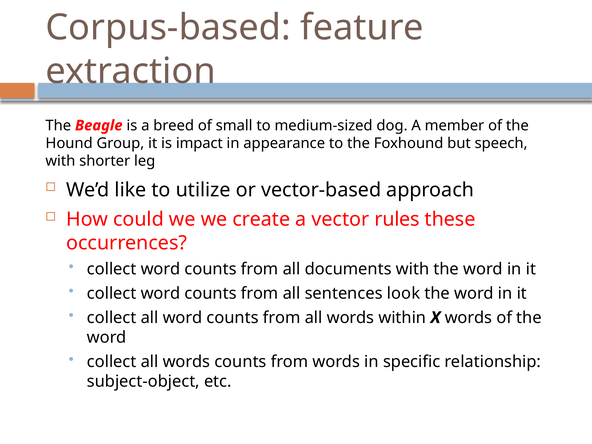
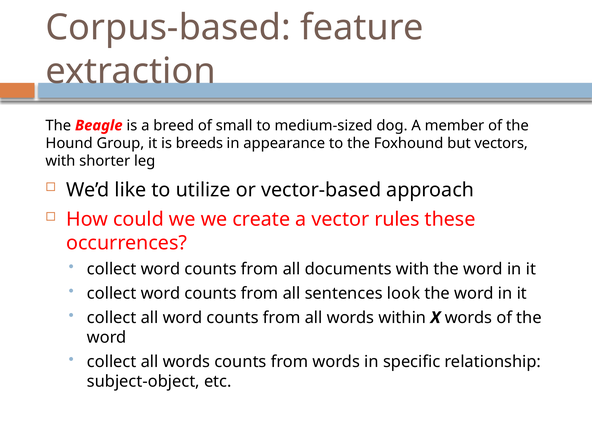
impact: impact -> breeds (199, 143)
speech: speech -> vectors (501, 143)
